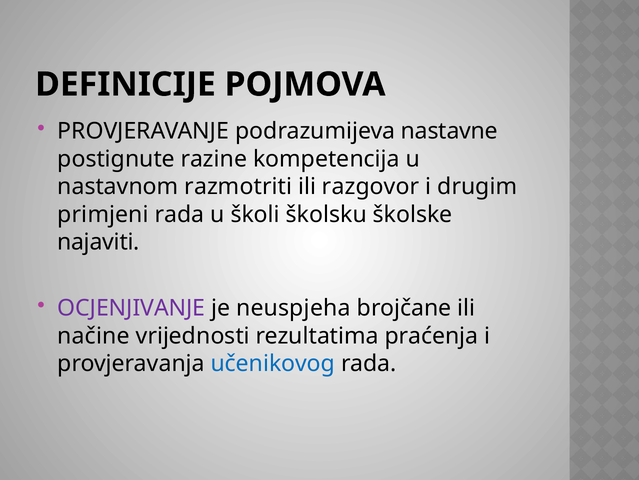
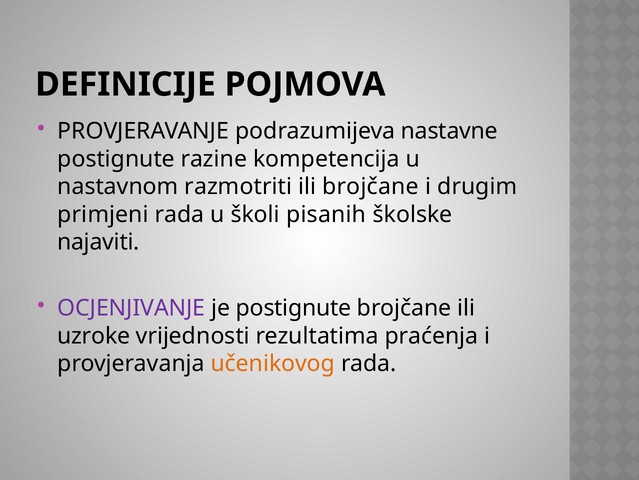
ili razgovor: razgovor -> brojčane (371, 186)
školsku: školsku -> pisanih (326, 214)
je neuspjeha: neuspjeha -> postignute (294, 308)
načine: načine -> uzroke (94, 335)
učenikovog colour: blue -> orange (273, 363)
